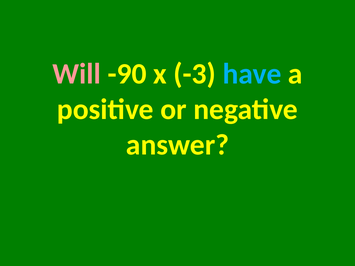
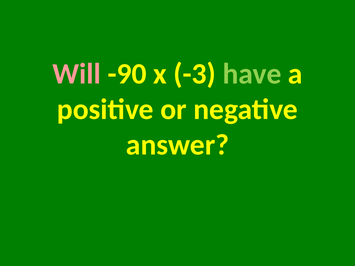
have colour: light blue -> light green (252, 74)
